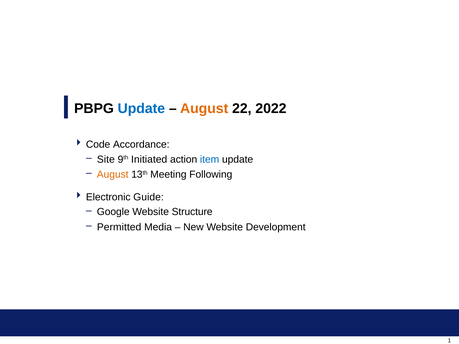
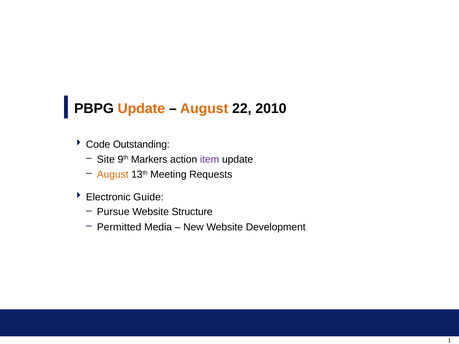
Update colour: blue -> orange (141, 109)
2022: 2022 -> 2010 (271, 109)
Accordance: Accordance -> Outstanding (141, 145)
Initiated: Initiated -> Markers (149, 159)
item colour: blue -> purple (210, 159)
Following: Following -> Requests (211, 175)
Google: Google -> Pursue (113, 212)
